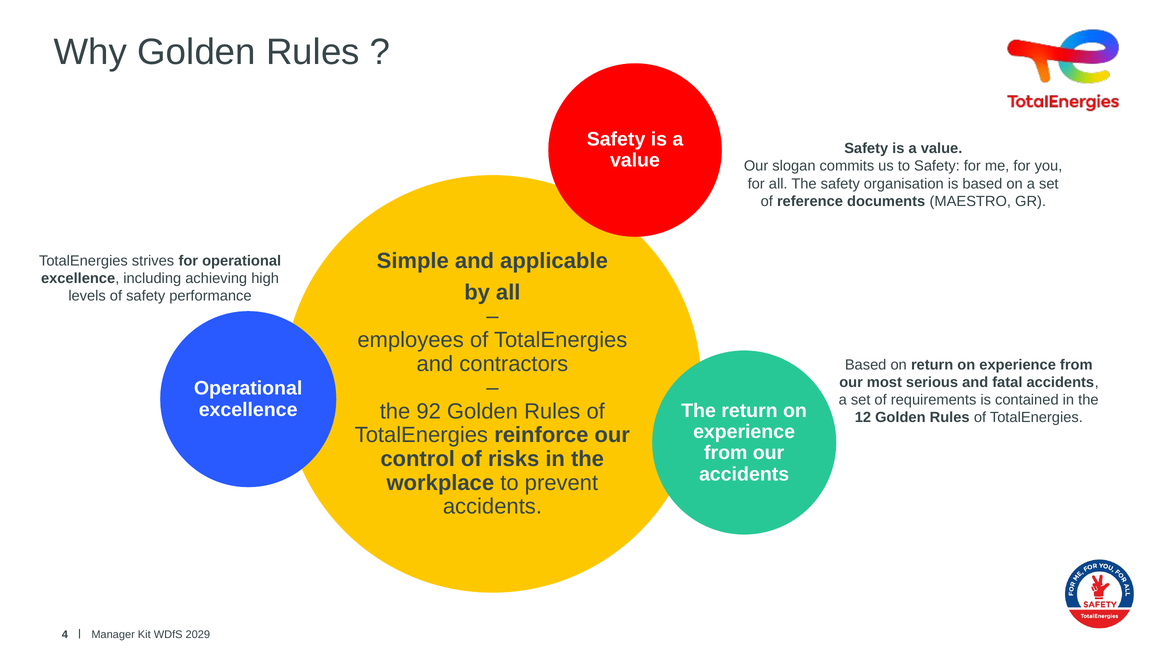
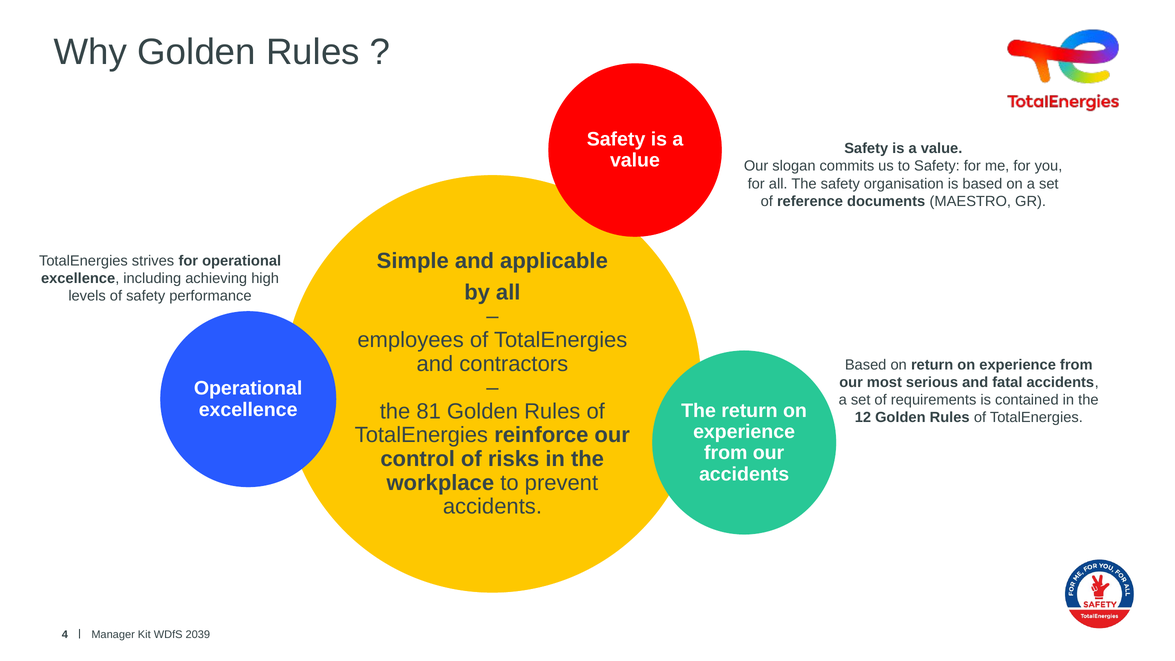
92: 92 -> 81 (429, 411)
2029: 2029 -> 2039 (198, 634)
